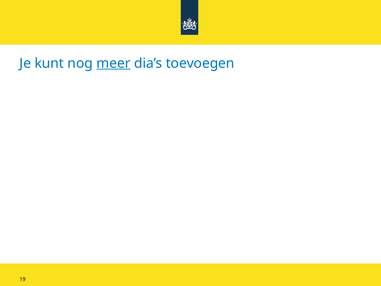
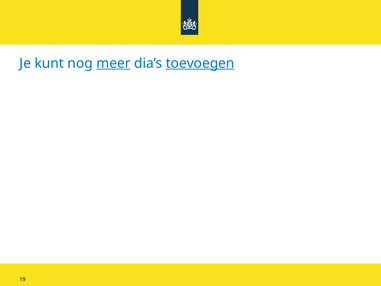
toevoegen underline: none -> present (200, 63)
